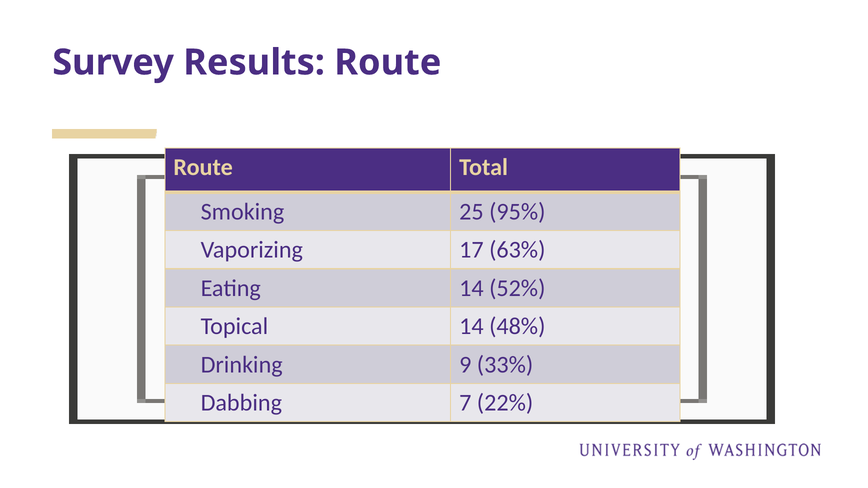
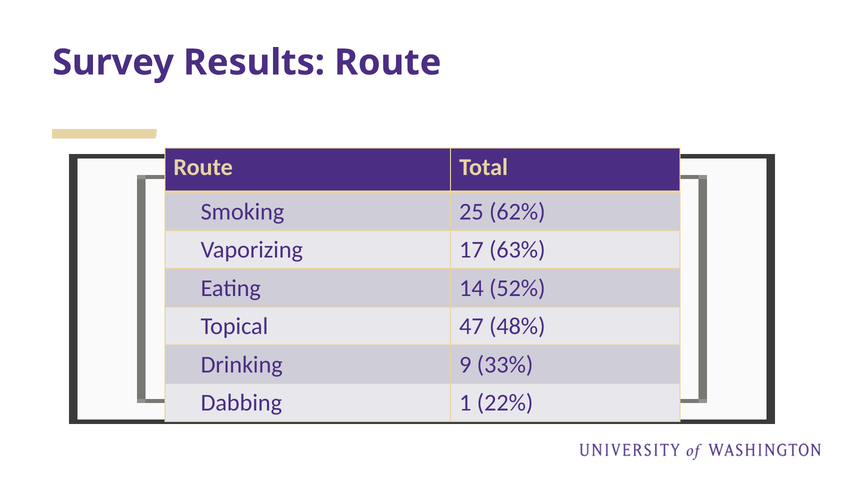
95%: 95% -> 62% (517, 212)
Topical 14: 14 -> 47 (471, 327)
7: 7 -> 1 (465, 403)
